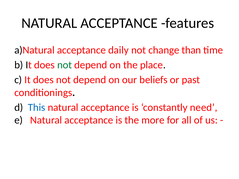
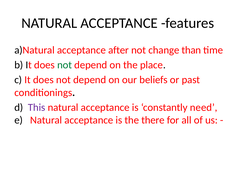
daily: daily -> after (119, 50)
This colour: blue -> purple (37, 108)
more: more -> there (153, 120)
